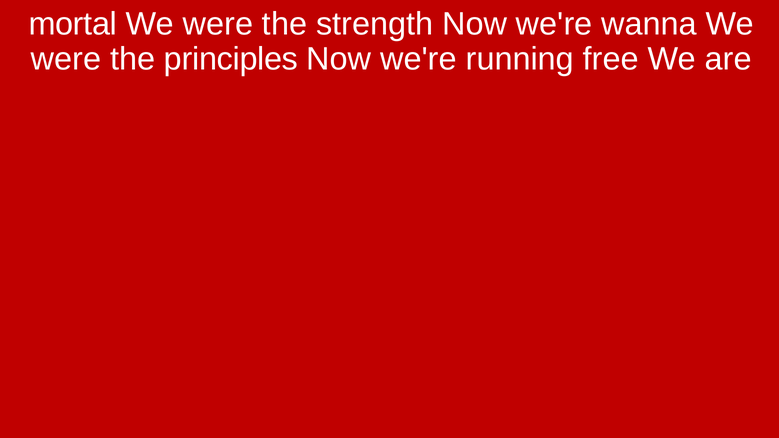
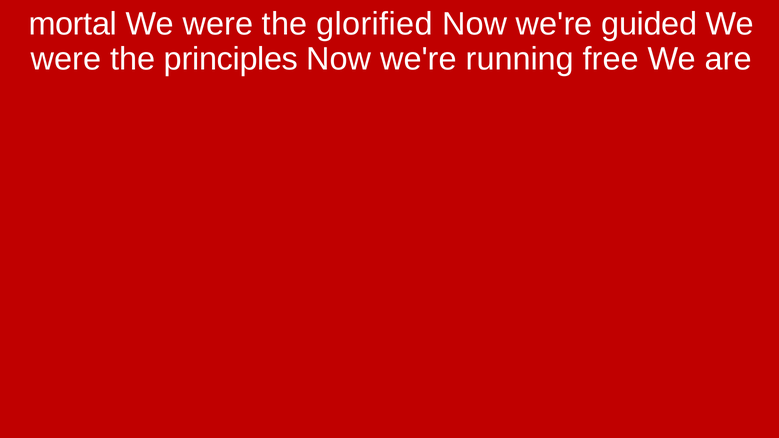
strength: strength -> glorified (375, 24)
wanna: wanna -> guided (649, 24)
